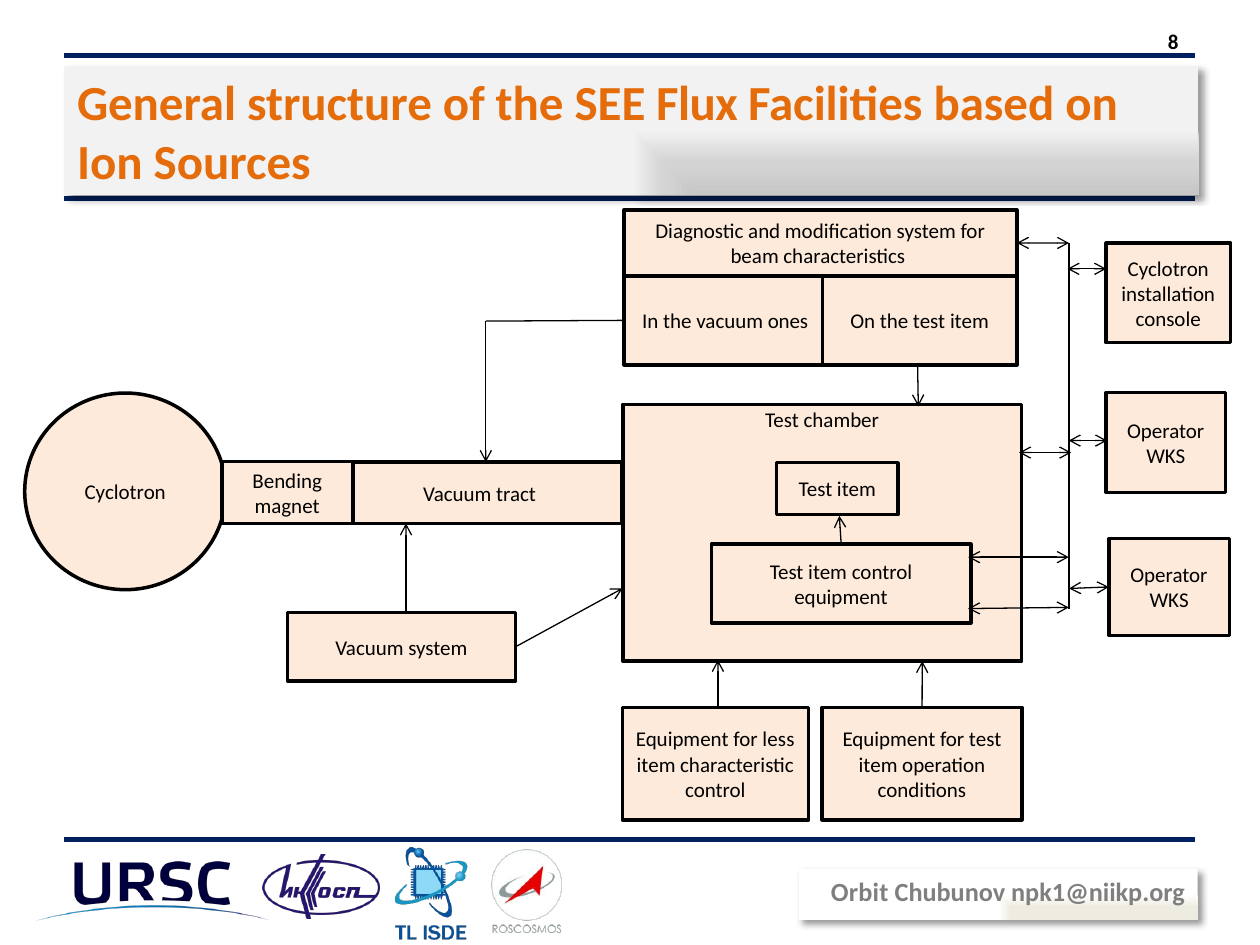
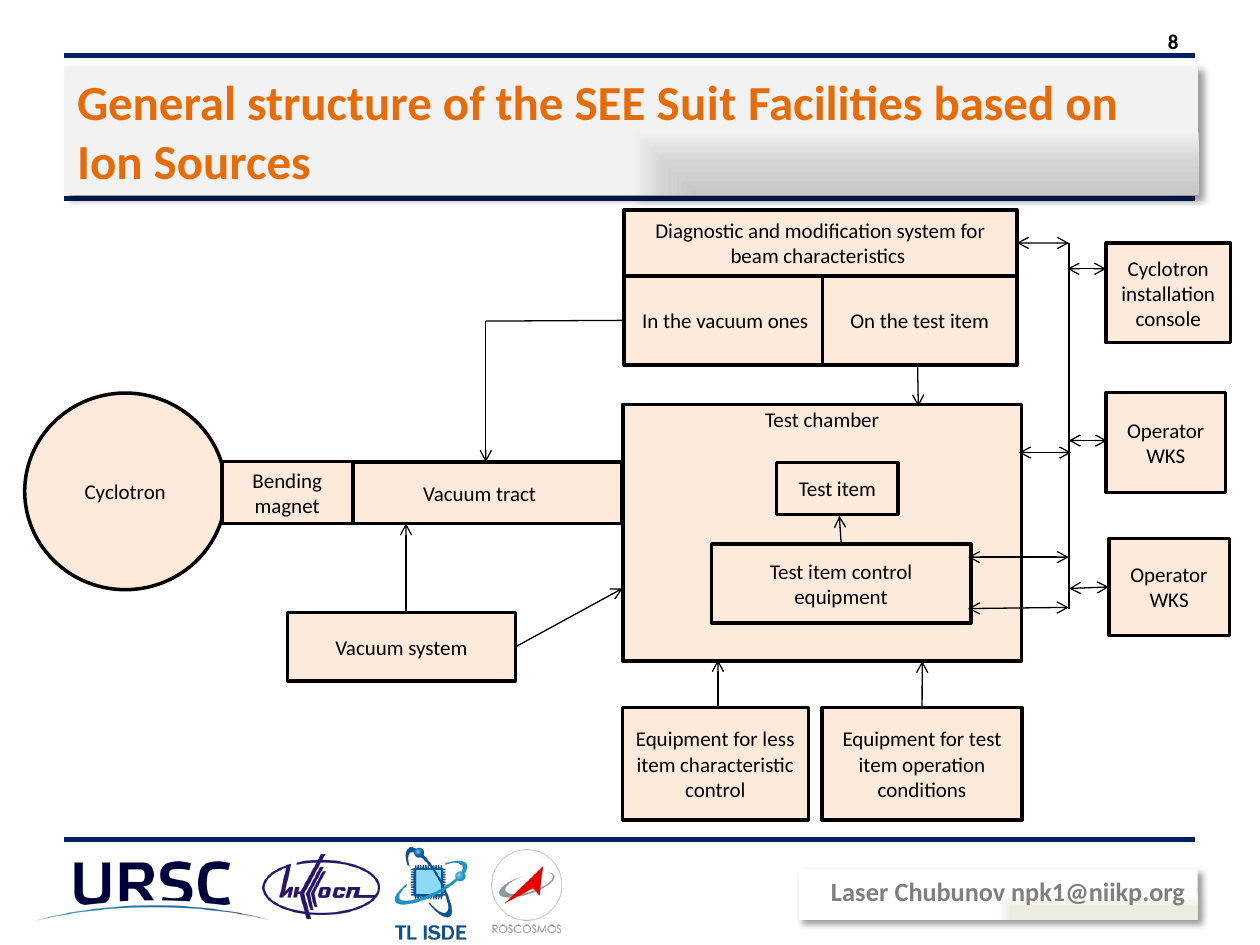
Flux: Flux -> Suit (696, 104)
Orbit: Orbit -> Laser (860, 893)
